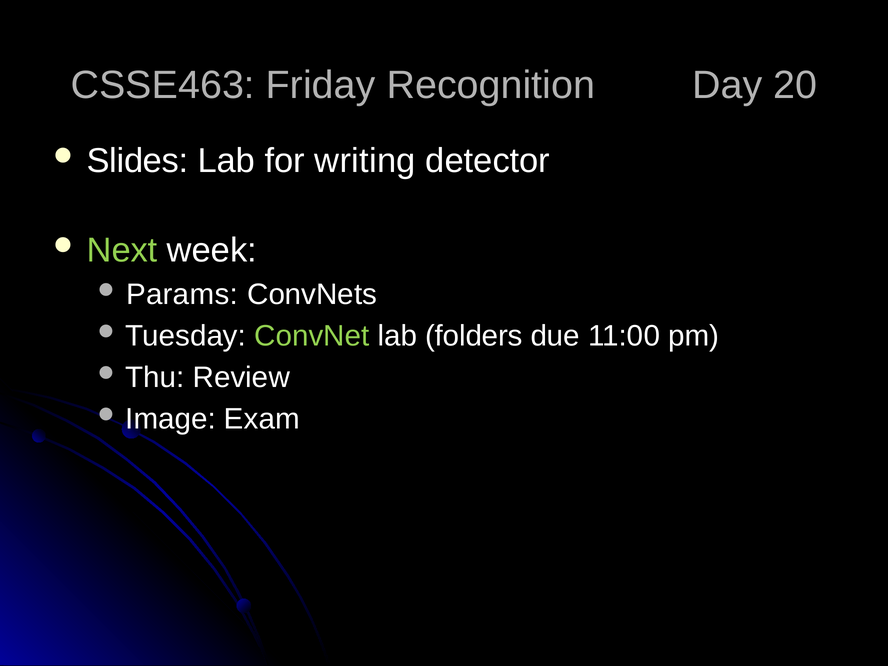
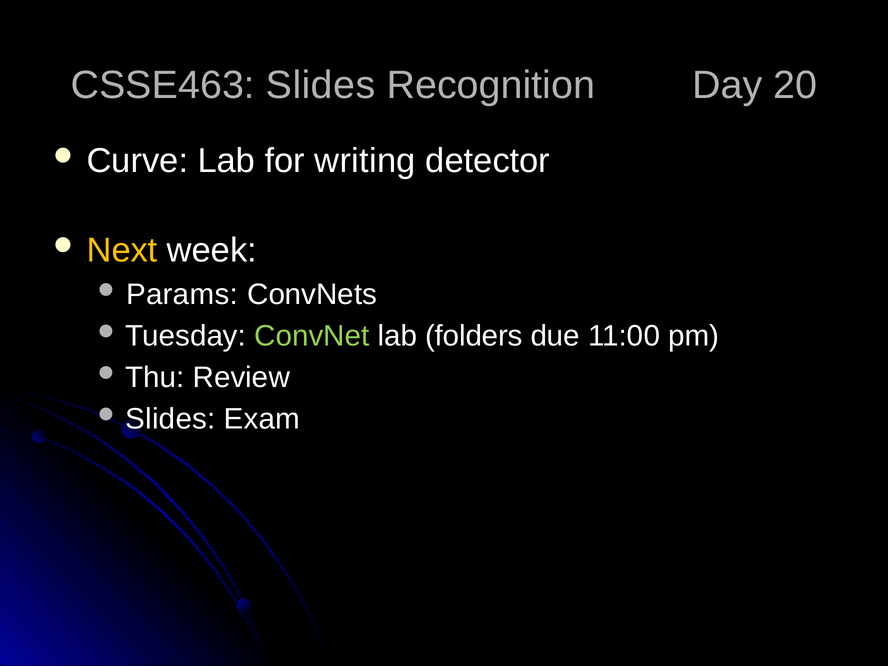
CSSE463 Friday: Friday -> Slides (321, 85)
Slides: Slides -> Curve (137, 161)
Next colour: light green -> yellow (122, 251)
Image: Image -> Slides (170, 419)
